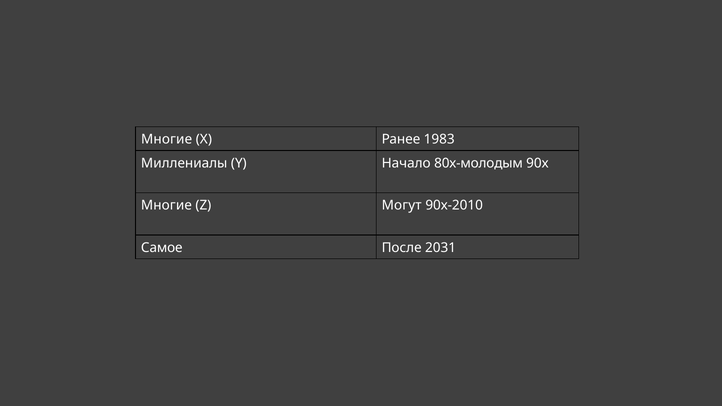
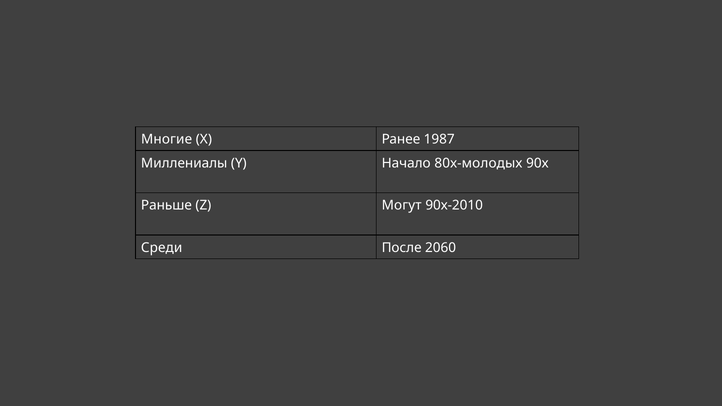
1983: 1983 -> 1987 (439, 139)
80х-молодым: 80х-молодым -> 80х-молодых (478, 163)
Многие: Многие -> Раньше (166, 205)
Самое: Самое -> Среди (162, 248)
2031: 2031 -> 2060 (441, 248)
